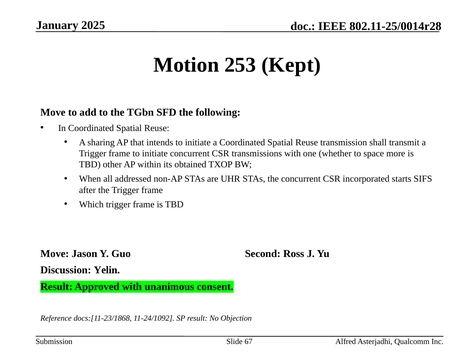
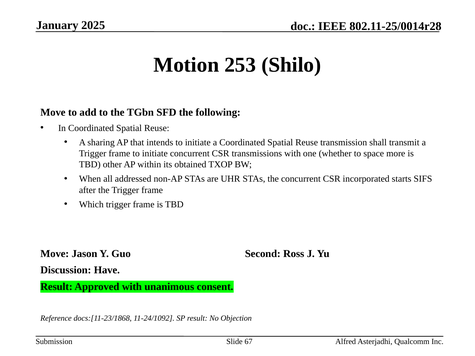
Kept: Kept -> Shilo (291, 65)
Yelin: Yelin -> Have (107, 270)
